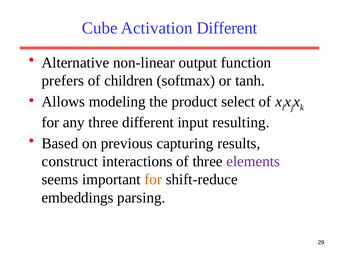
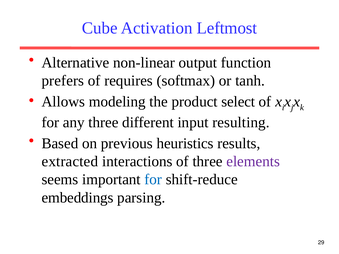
Activation Different: Different -> Leftmost (227, 28)
children: children -> requires (129, 81)
capturing: capturing -> heuristics (185, 144)
construct: construct -> extracted (70, 162)
for colour: orange -> blue (153, 180)
